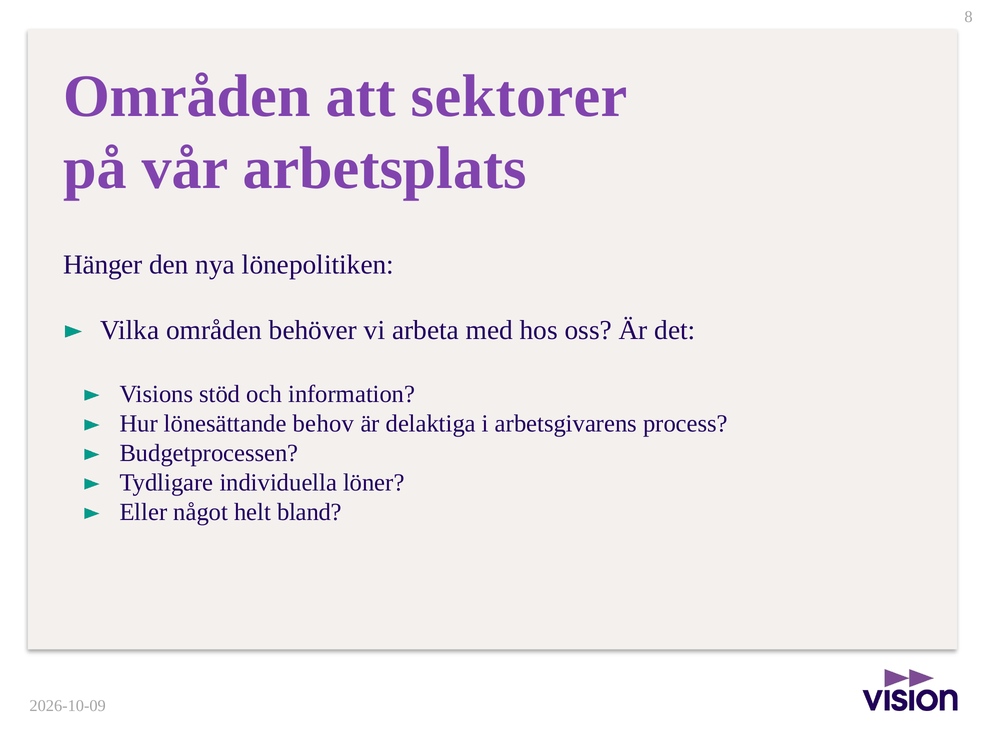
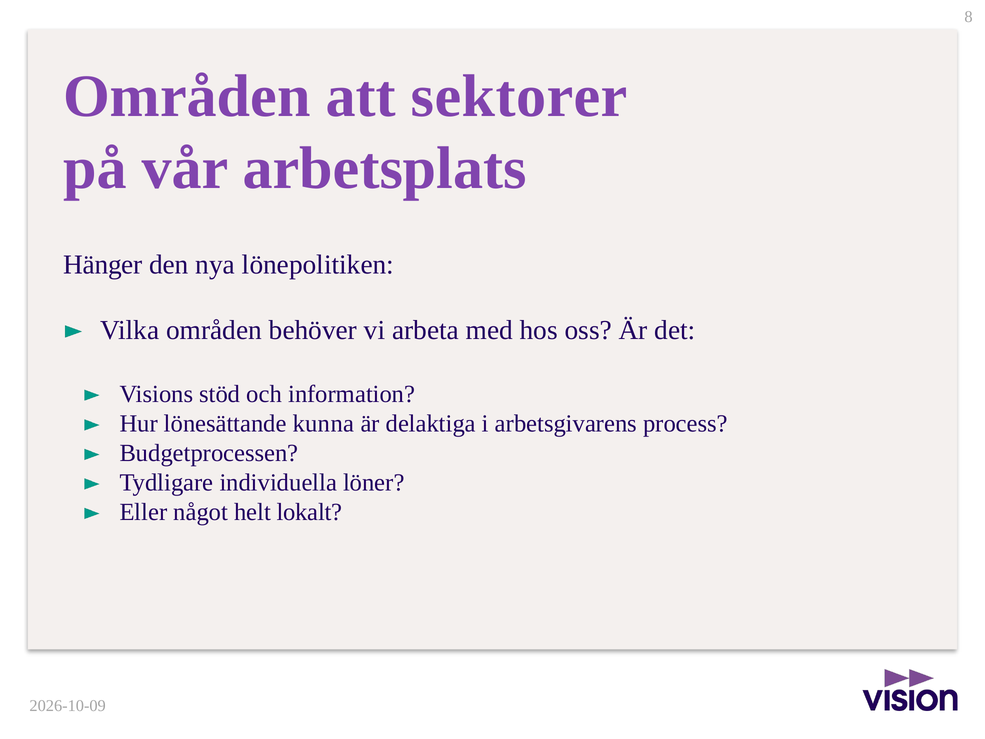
behov: behov -> kunna (323, 423)
bland: bland -> lokalt (309, 512)
